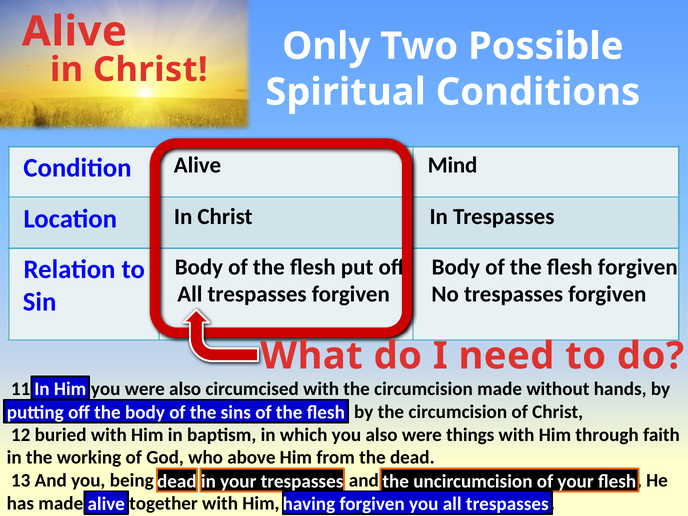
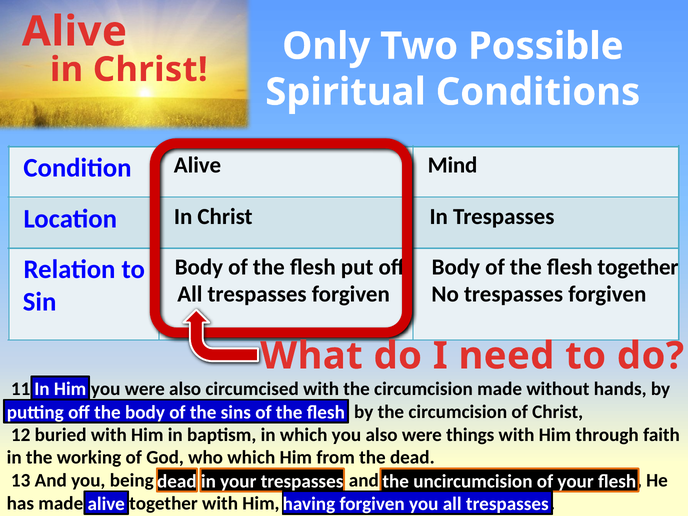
flesh forgiven: forgiven -> together (638, 267)
who above: above -> which (251, 458)
